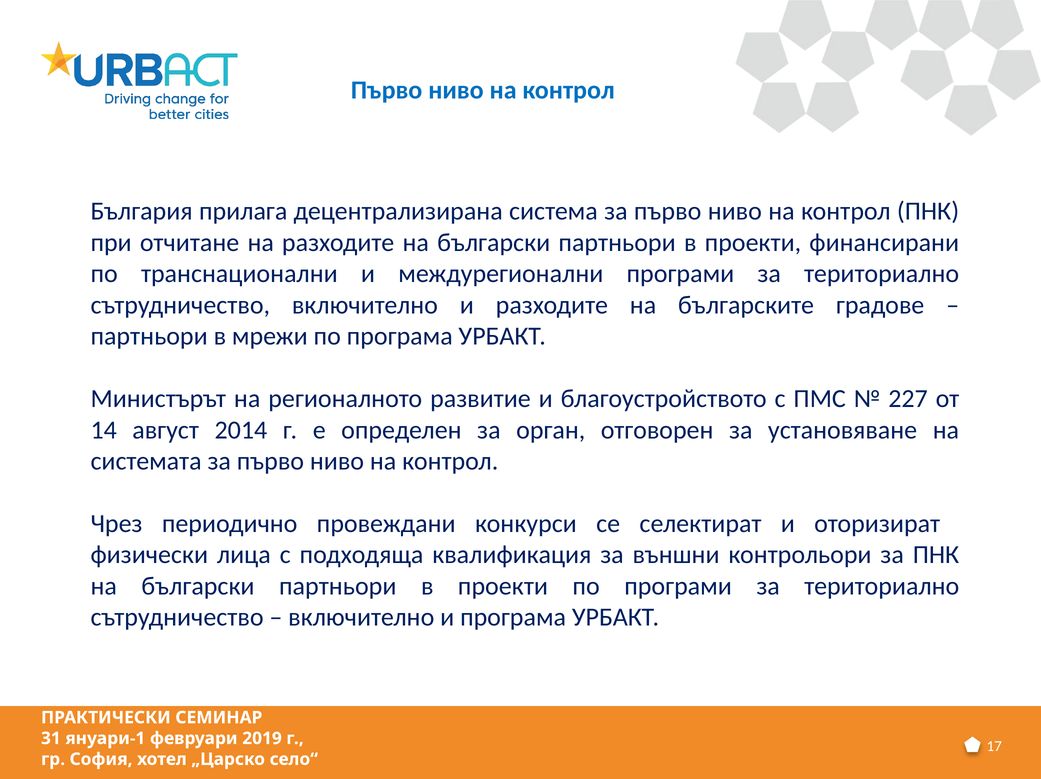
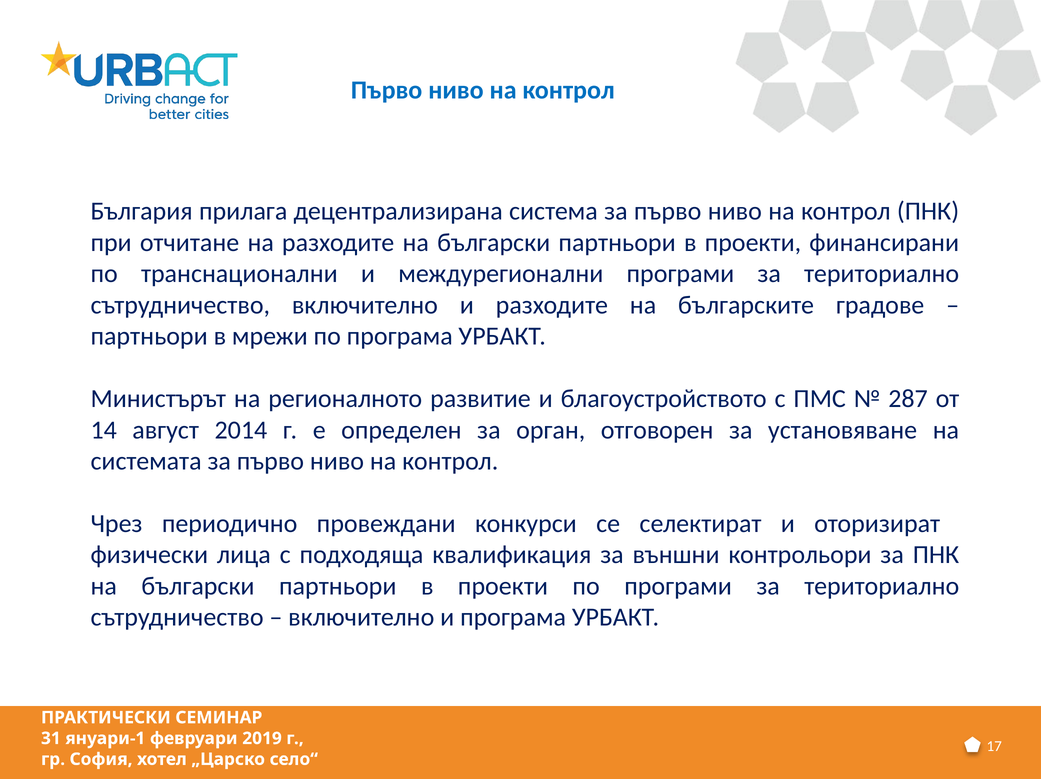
227: 227 -> 287 (908, 399)
